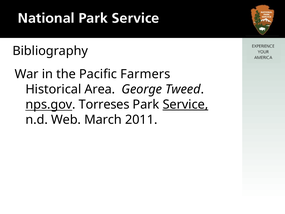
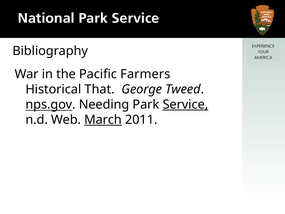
Area: Area -> That (100, 89)
Torreses: Torreses -> Needing (104, 104)
March underline: none -> present (103, 120)
